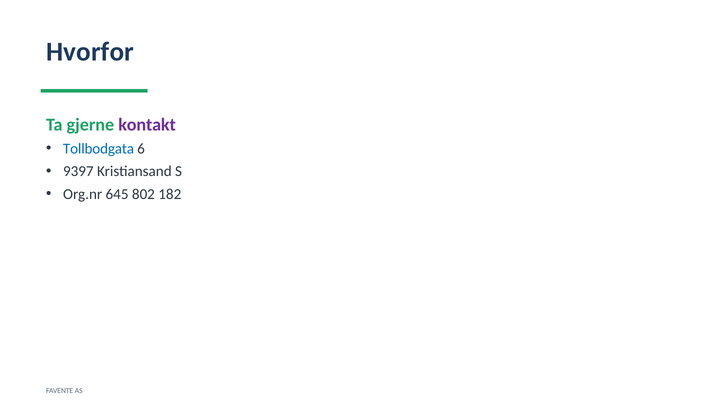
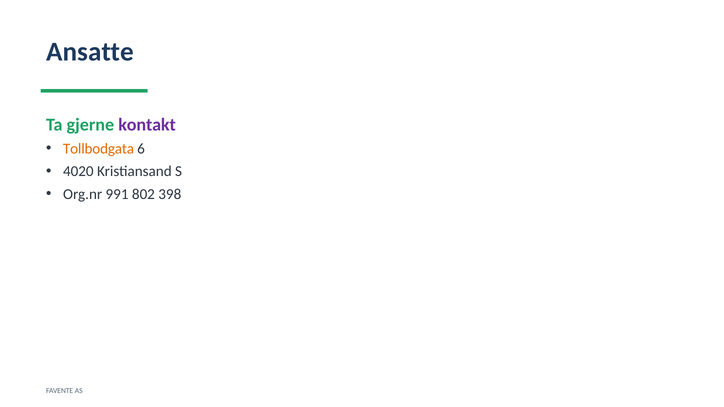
Hvorfor: Hvorfor -> Ansatte (90, 52)
Tollbodgata colour: blue -> orange (99, 149)
9397: 9397 -> 4020 (78, 172)
645: 645 -> 991 (117, 194)
182: 182 -> 398 (170, 194)
